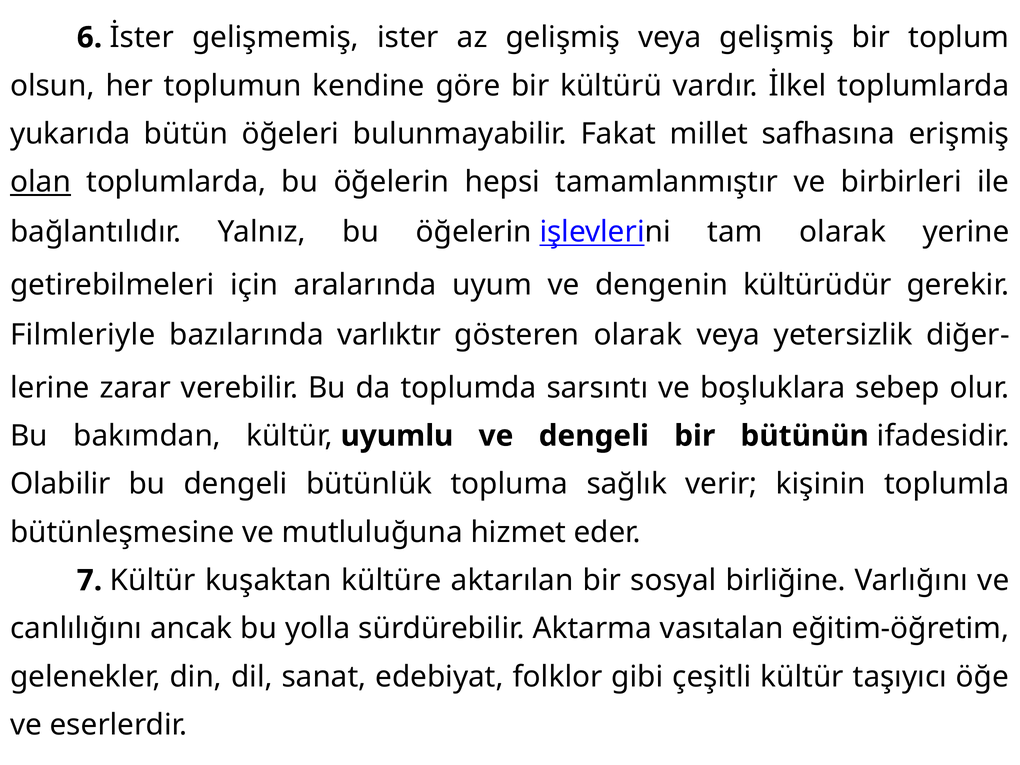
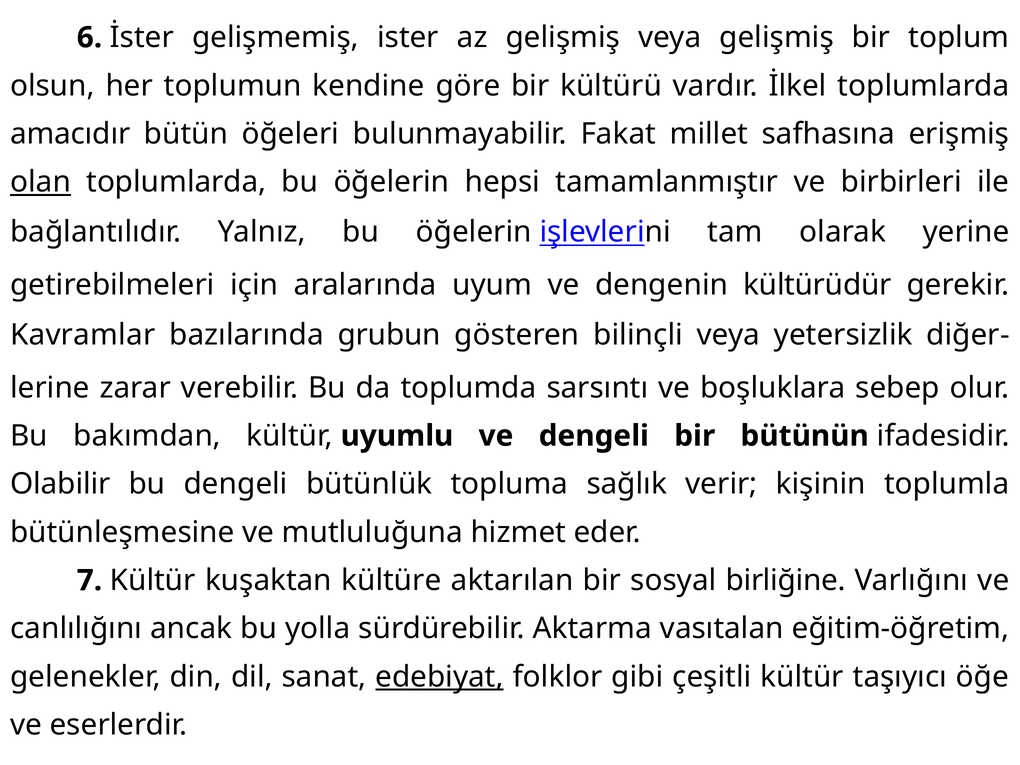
yukarıda: yukarıda -> amacıdır (70, 134)
Filmleriyle: Filmleriyle -> Kavramlar (83, 335)
varlıktır: varlıktır -> grubun (389, 335)
gösteren olarak: olarak -> bilinçli (638, 335)
edebiyat underline: none -> present (440, 677)
